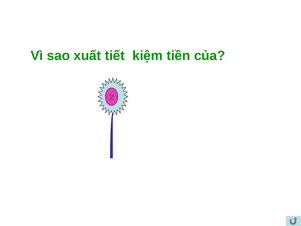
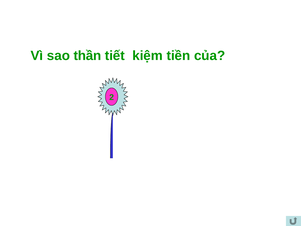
xuất: xuất -> thần (87, 56)
